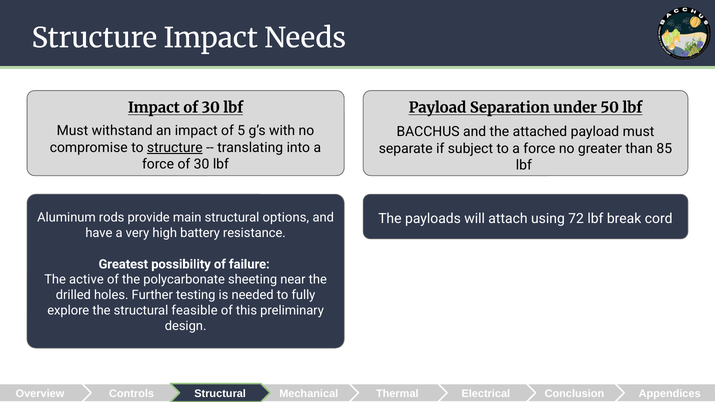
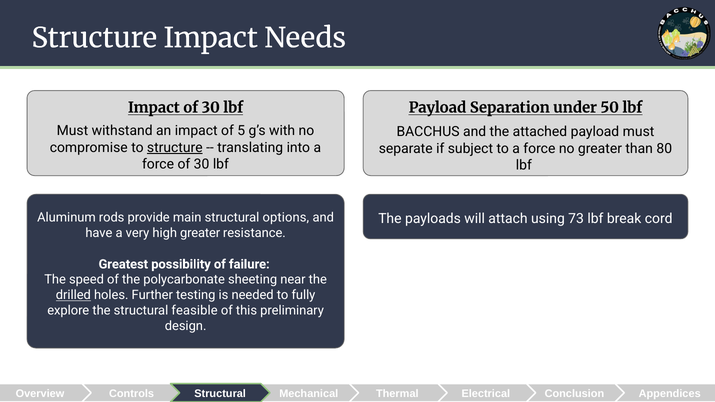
85: 85 -> 80 (664, 149)
72: 72 -> 73 (576, 219)
high battery: battery -> greater (200, 233)
active: active -> speed (86, 280)
drilled underline: none -> present (73, 295)
